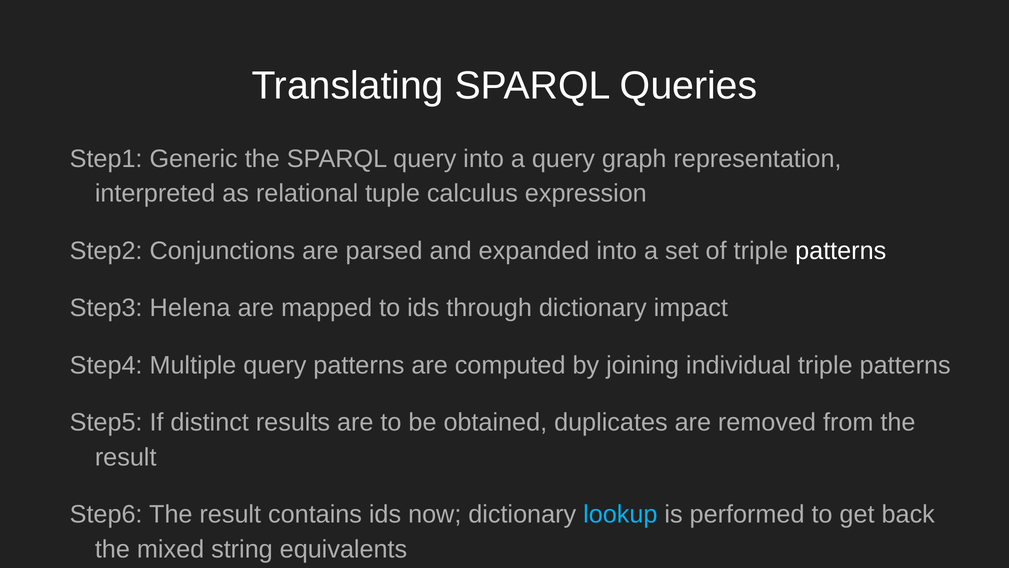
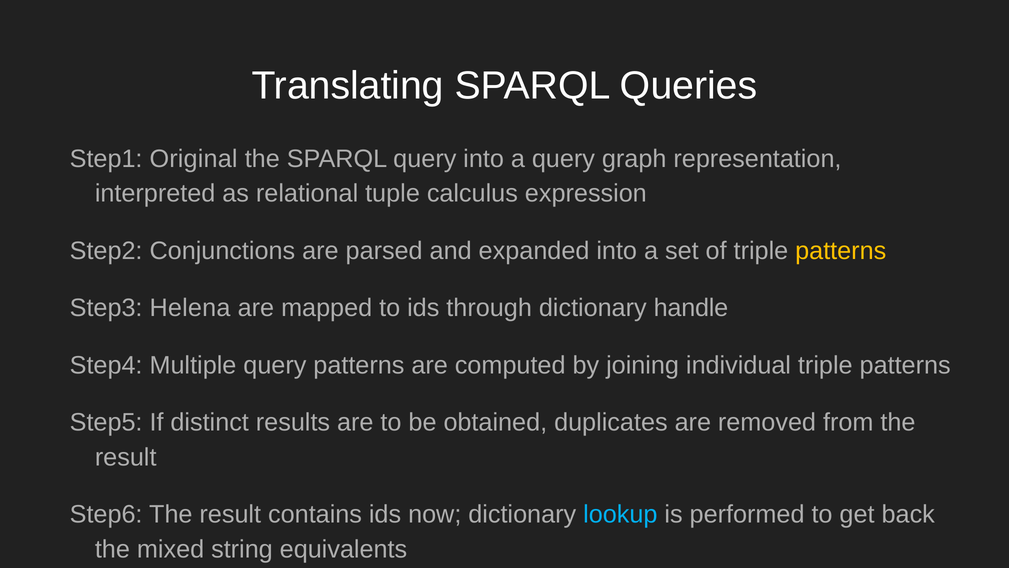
Generic: Generic -> Original (194, 159)
patterns colour: white -> yellow (841, 251)
impact: impact -> handle (691, 308)
